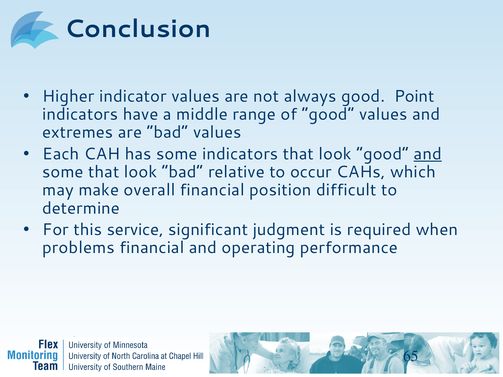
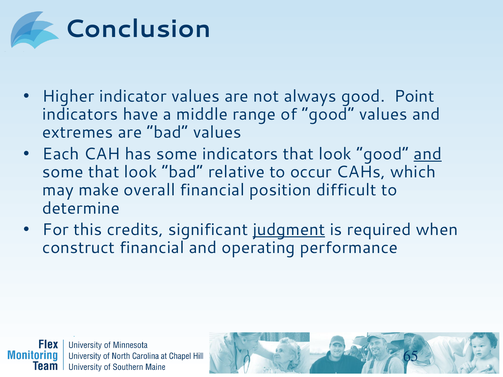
service: service -> credits (135, 230)
judgment underline: none -> present (289, 230)
problems: problems -> construct (79, 248)
